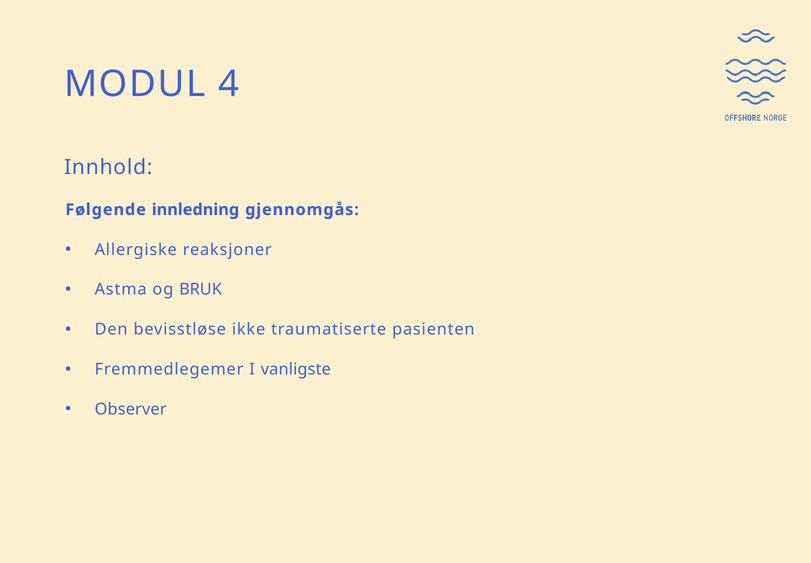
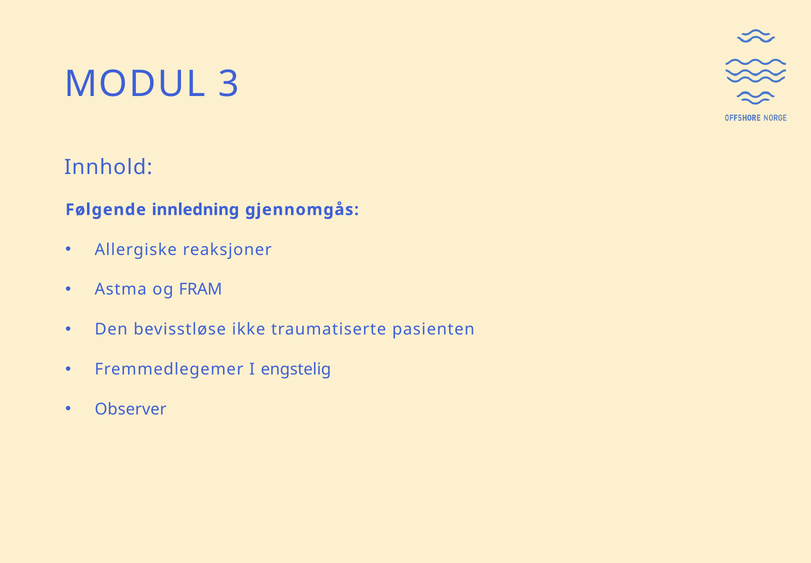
4: 4 -> 3 (229, 84)
BRUK: BRUK -> FRAM (201, 290)
vanligste: vanligste -> engstelig (296, 370)
